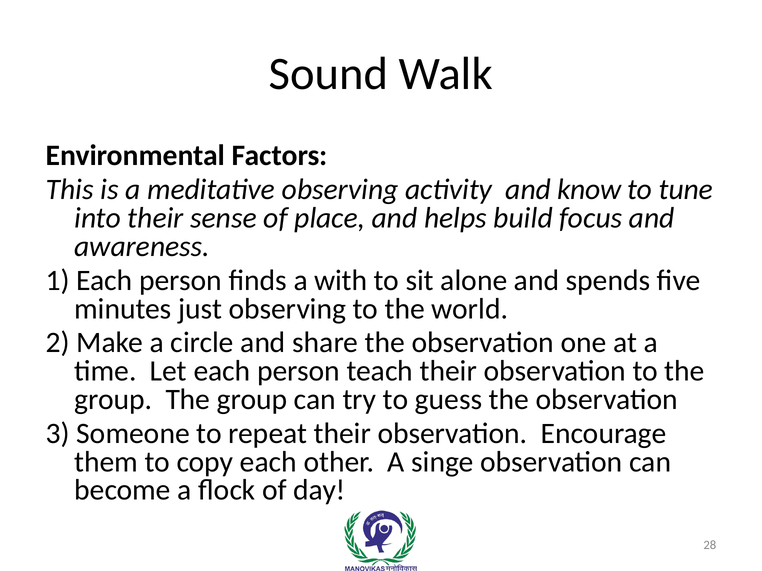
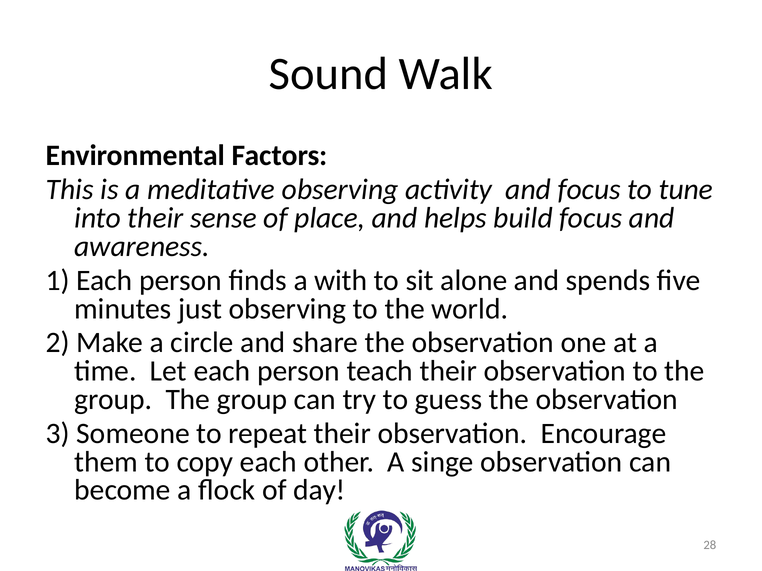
and know: know -> focus (589, 190)
